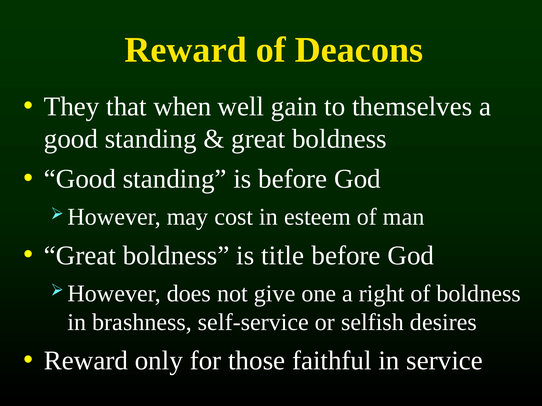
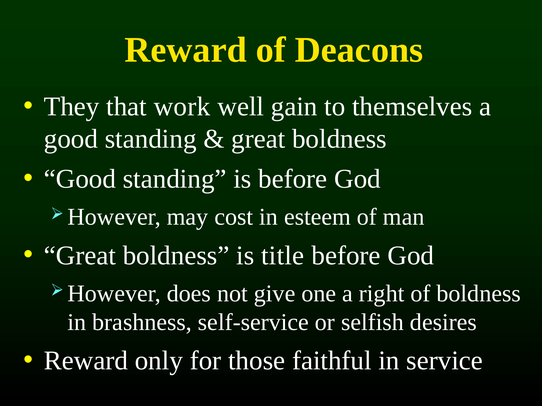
when: when -> work (182, 107)
